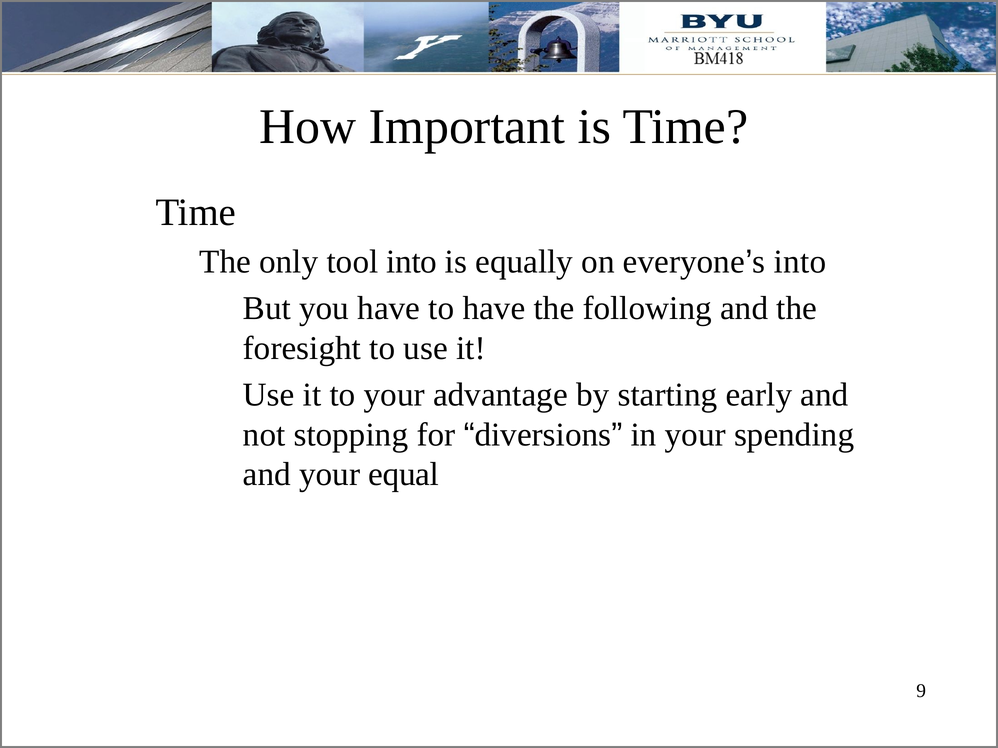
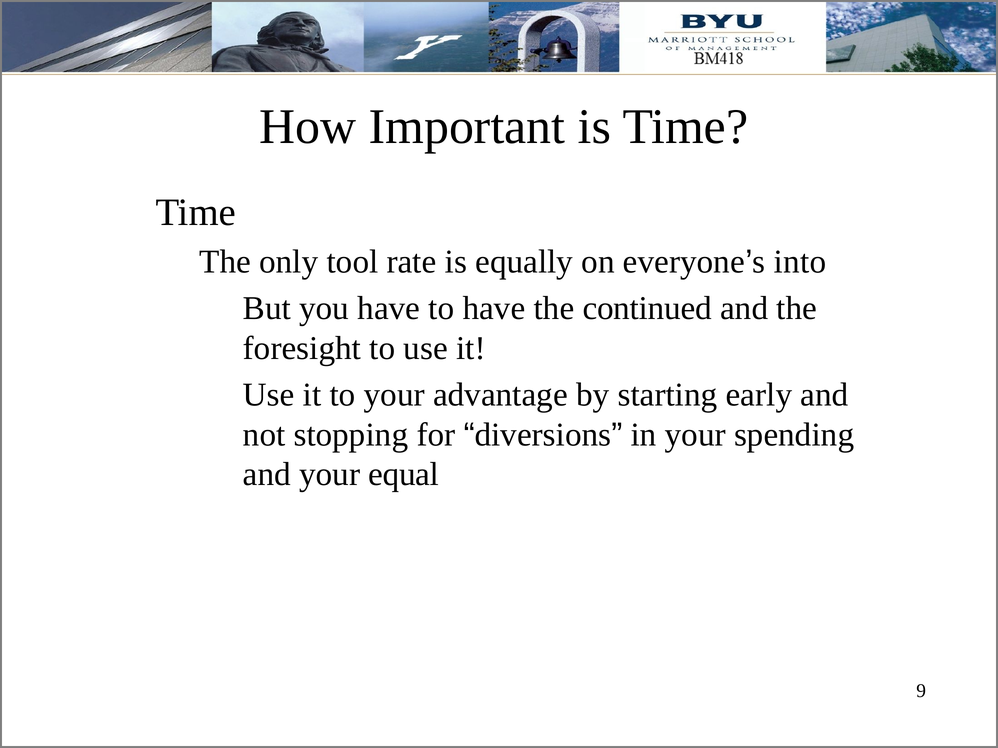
tool into: into -> rate (412, 262)
following: following -> continued (647, 308)
